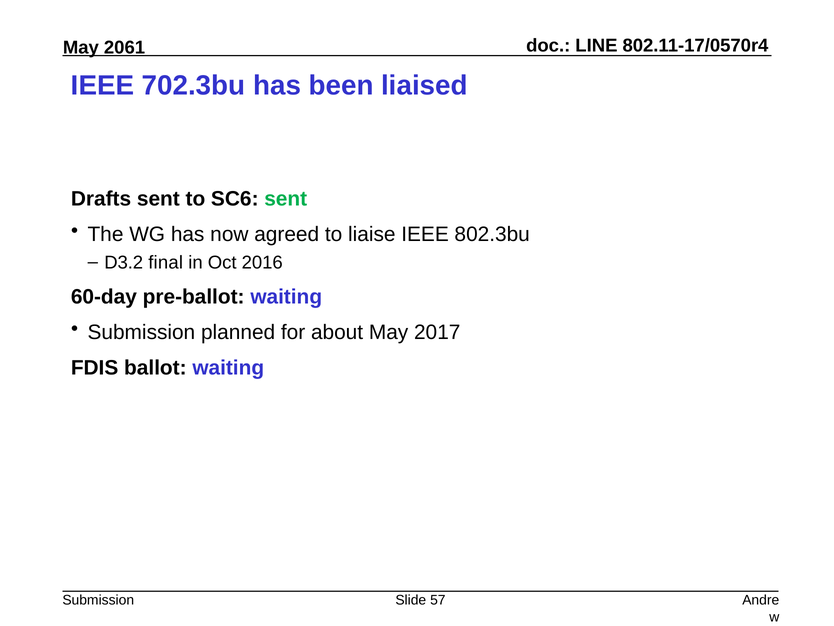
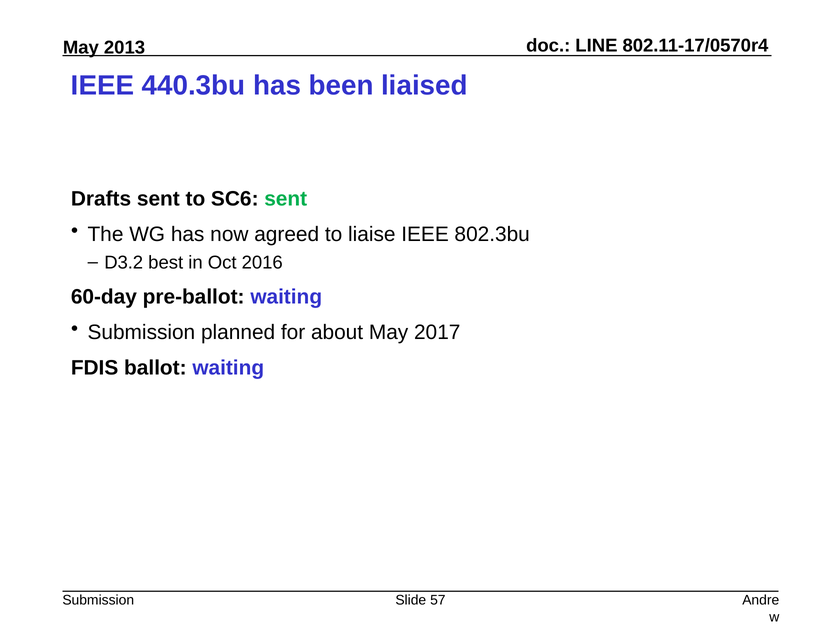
2061: 2061 -> 2013 (125, 47)
702.3bu: 702.3bu -> 440.3bu (194, 85)
final: final -> best (166, 262)
